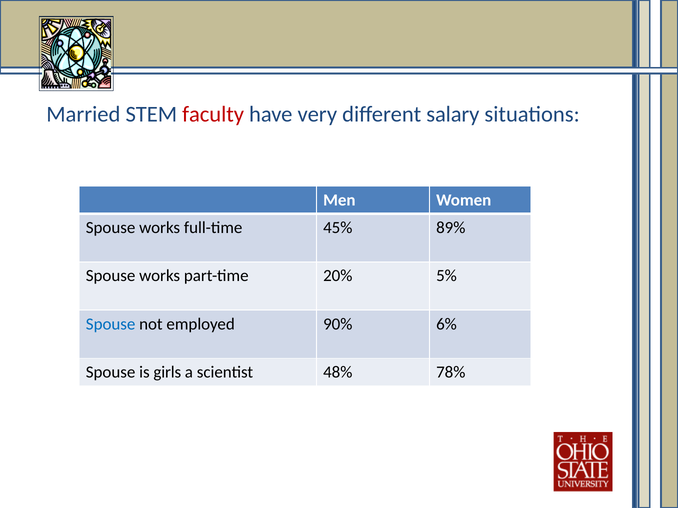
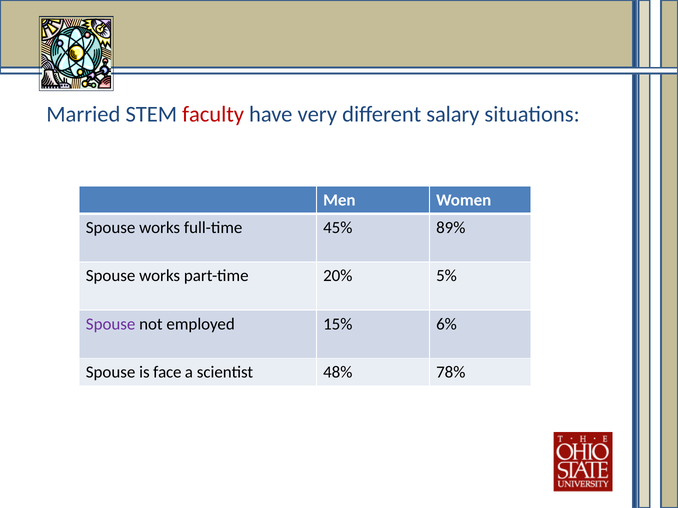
Spouse colour: blue -> purple (111, 324)
90%: 90% -> 15% (338, 324)
girls: girls -> face (167, 372)
